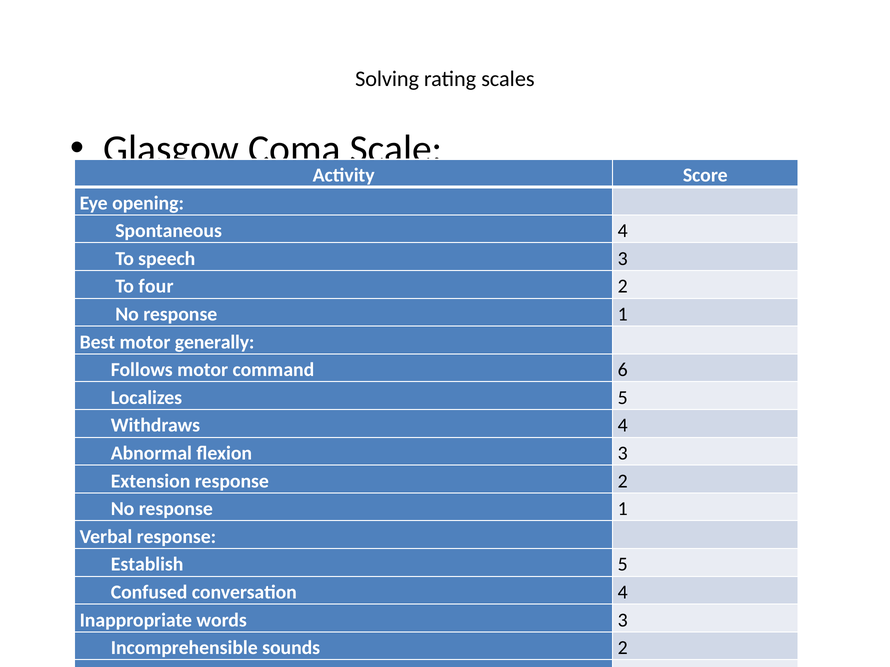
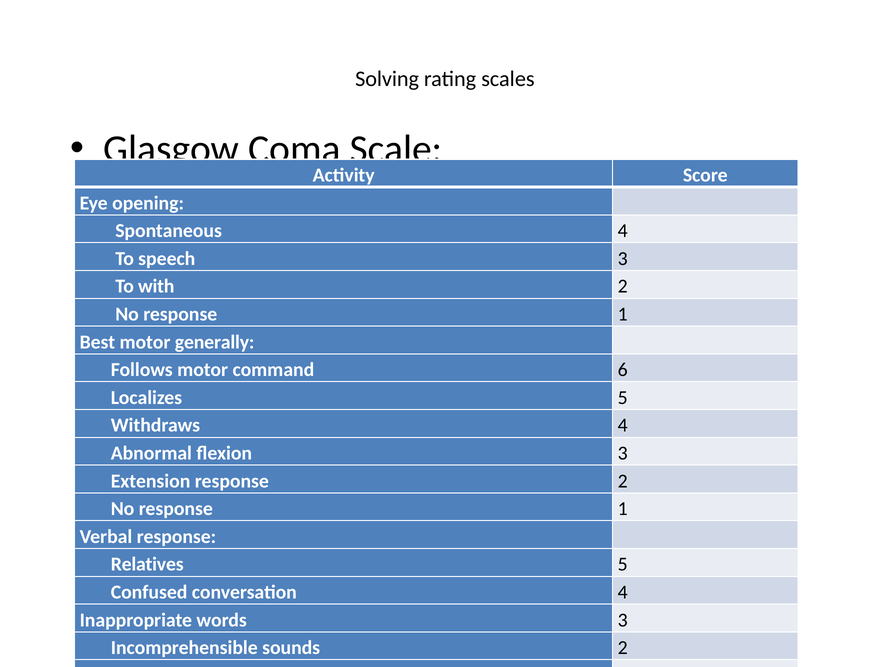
four: four -> with (156, 287)
Establish: Establish -> Relatives (147, 565)
